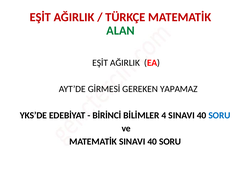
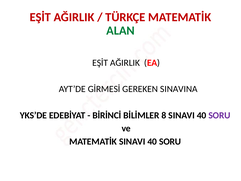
YAPAMAZ: YAPAMAZ -> SINAVINA (179, 89)
4: 4 -> 8 (164, 115)
SORU colour: blue -> purple (219, 115)
